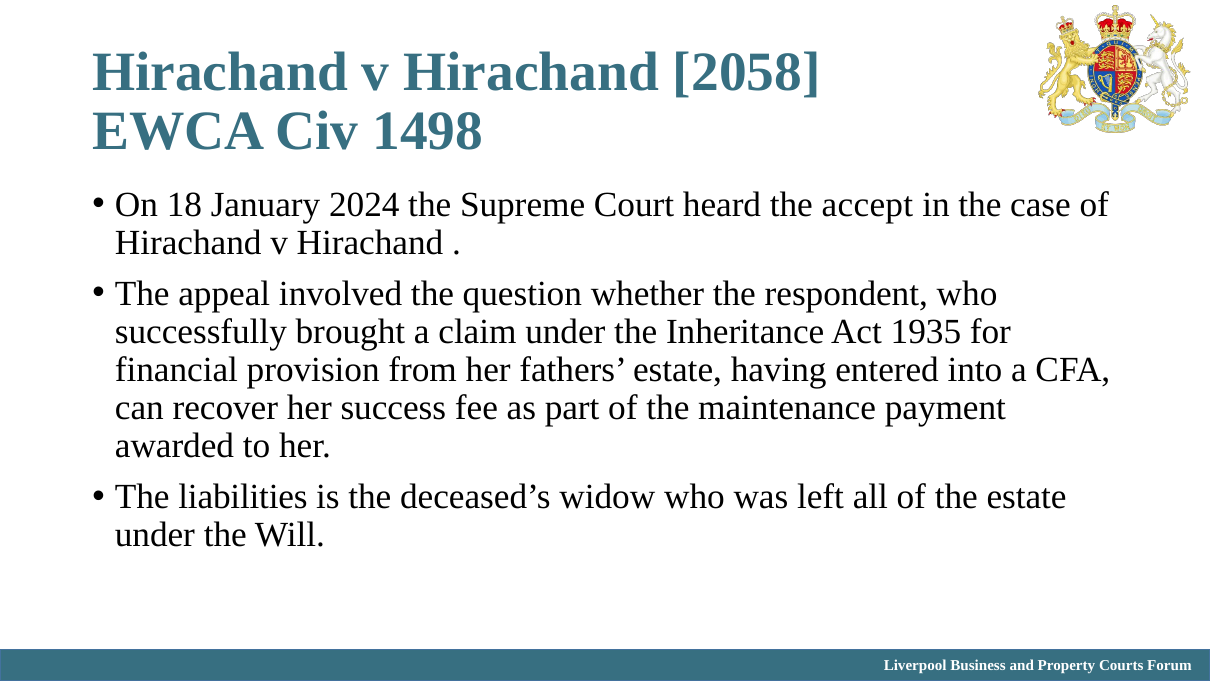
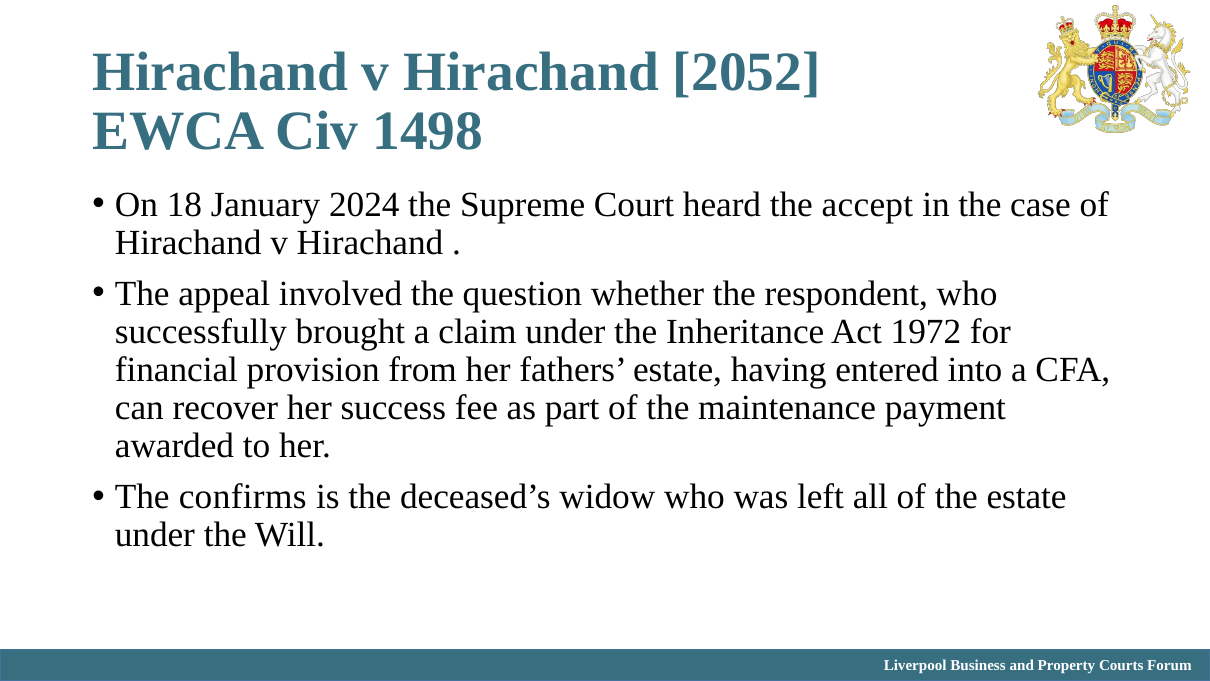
2058: 2058 -> 2052 (747, 72)
1935: 1935 -> 1972 (926, 332)
liabilities: liabilities -> confirms (243, 497)
